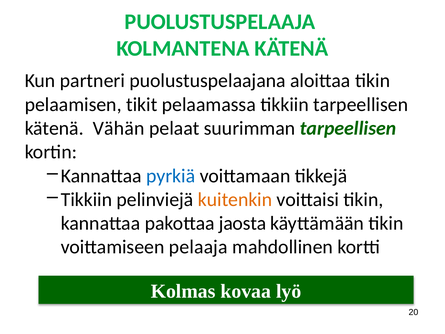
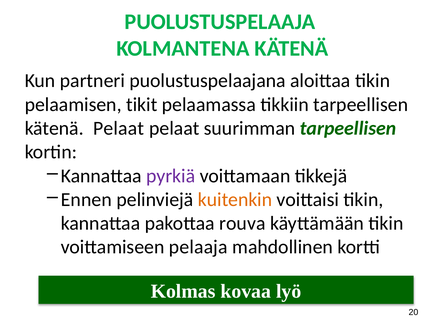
kätenä Vähän: Vähän -> Pelaat (119, 128)
pyrkiä colour: blue -> purple (171, 176)
Tikkiin: Tikkiin -> Ennen (86, 199)
jaosta: jaosta -> rouva (242, 223)
